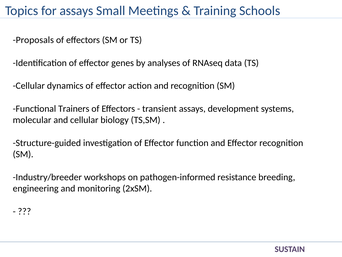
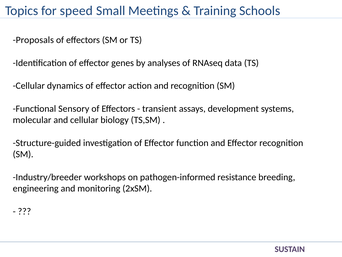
for assays: assays -> speed (76, 11)
Trainers: Trainers -> Sensory (74, 108)
